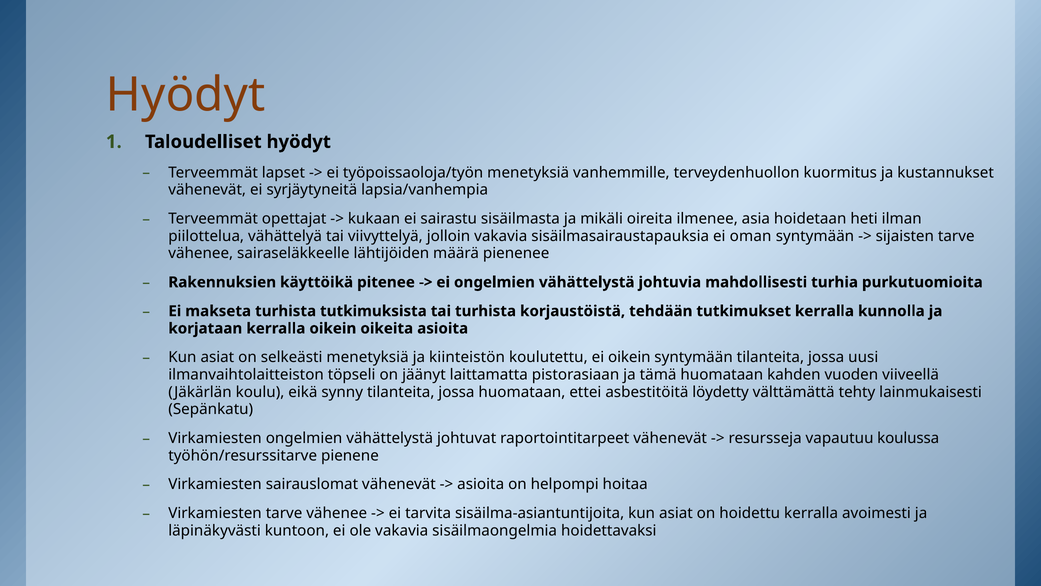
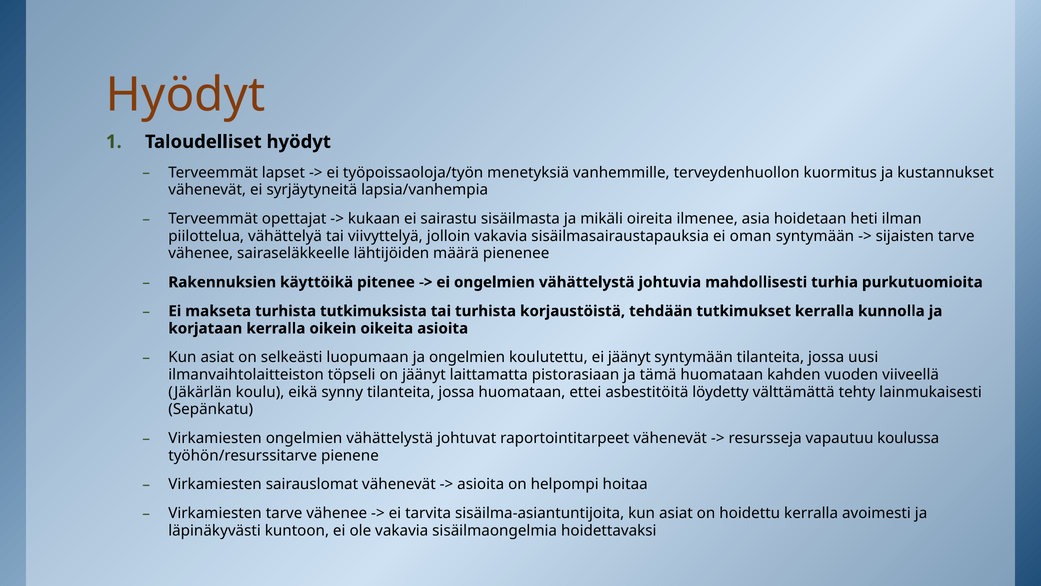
selkeästi menetyksiä: menetyksiä -> luopumaan (368, 357)
ja kiinteistön: kiinteistön -> ongelmien (467, 357)
ei oikein: oikein -> jäänyt (629, 357)
